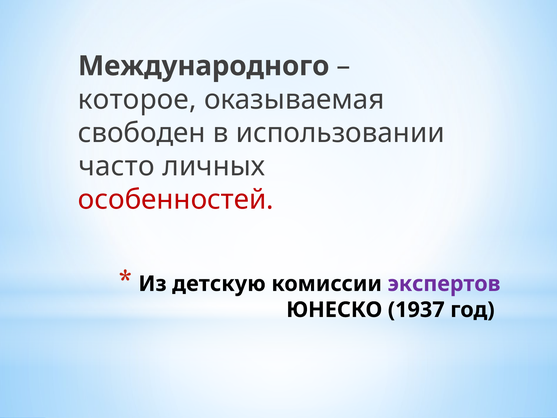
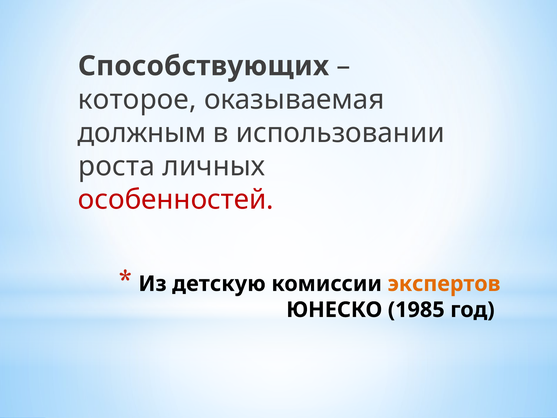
Международного: Международного -> Способствующих (204, 66)
свободен: свободен -> должным (142, 133)
часто: часто -> роста (117, 166)
экспертов colour: purple -> orange (444, 284)
1937: 1937 -> 1985 (416, 310)
